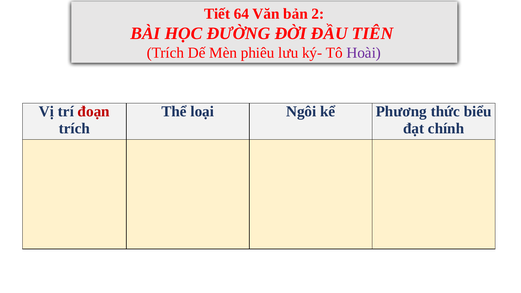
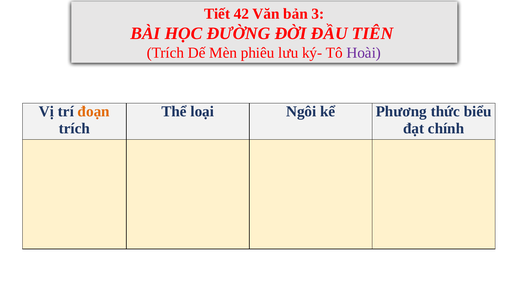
64: 64 -> 42 (241, 14)
2: 2 -> 3 (318, 14)
đoạn colour: red -> orange (94, 112)
